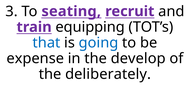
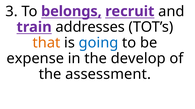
seating: seating -> belongs (71, 11)
equipping: equipping -> addresses (90, 27)
that colour: blue -> orange (46, 43)
deliberately: deliberately -> assessment (108, 75)
